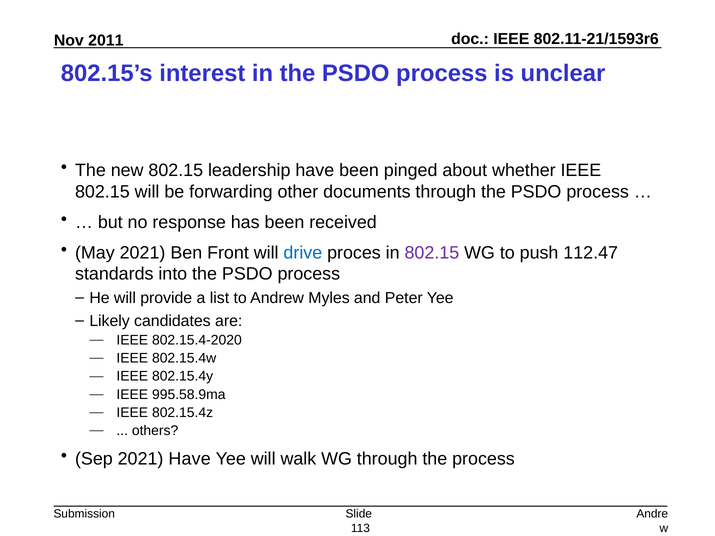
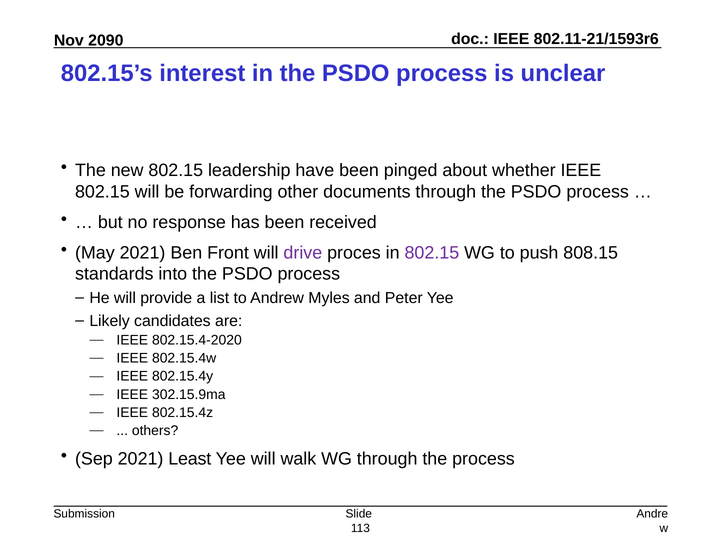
2011: 2011 -> 2090 (106, 41)
drive colour: blue -> purple (303, 253)
112.47: 112.47 -> 808.15 (591, 253)
995.58.9ma: 995.58.9ma -> 302.15.9ma (189, 395)
2021 Have: Have -> Least (190, 459)
